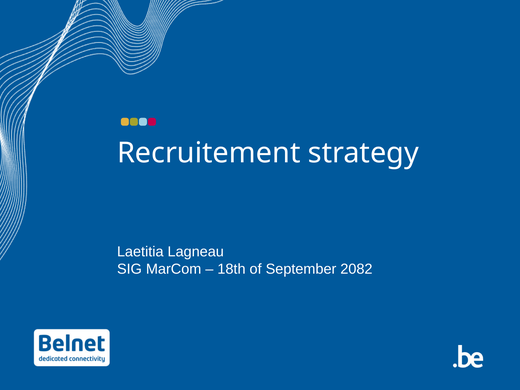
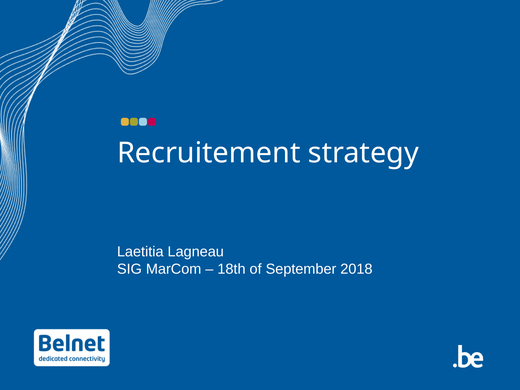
2082: 2082 -> 2018 (356, 269)
